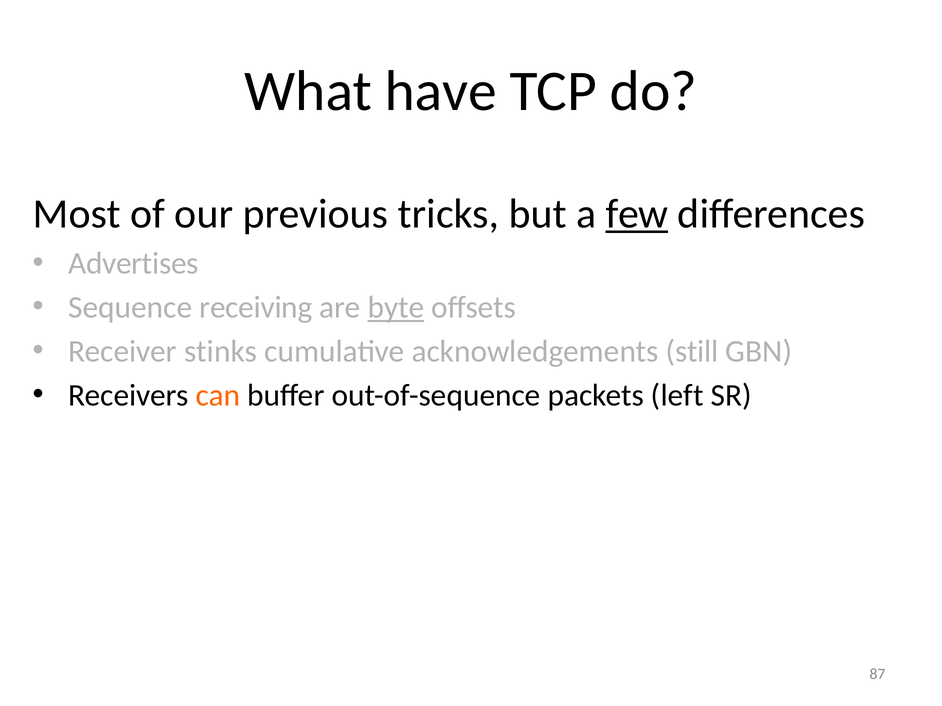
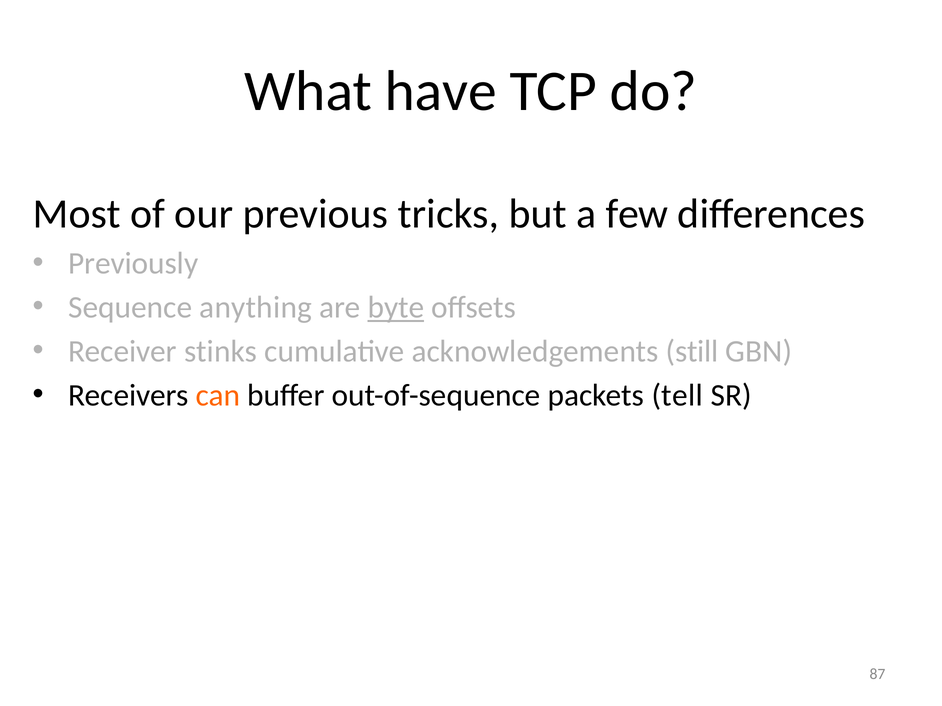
few underline: present -> none (637, 214)
Advertises: Advertises -> Previously (133, 264)
receiving: receiving -> anything (256, 308)
left: left -> tell (677, 395)
